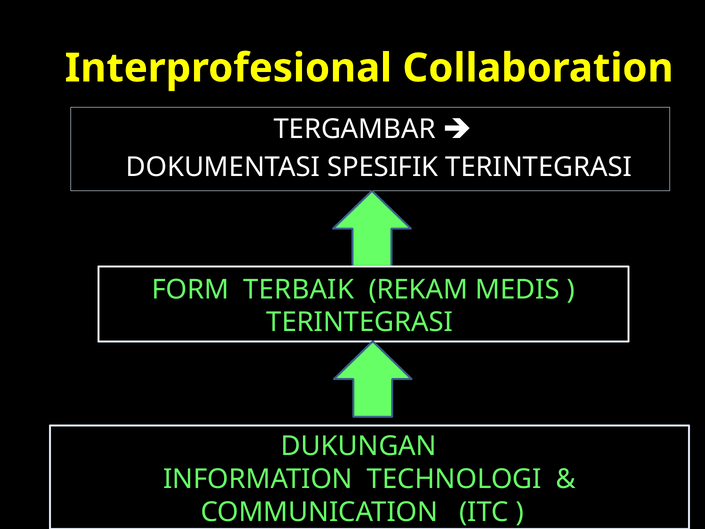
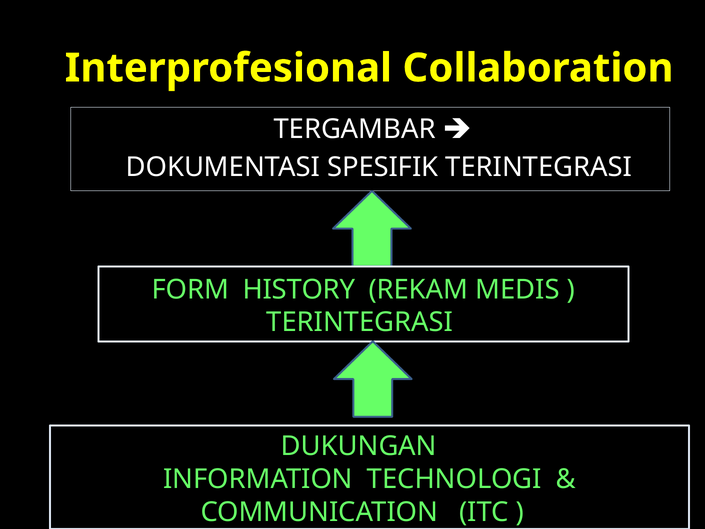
TERBAIK: TERBAIK -> HISTORY (299, 289)
